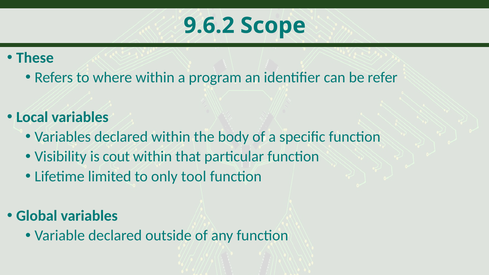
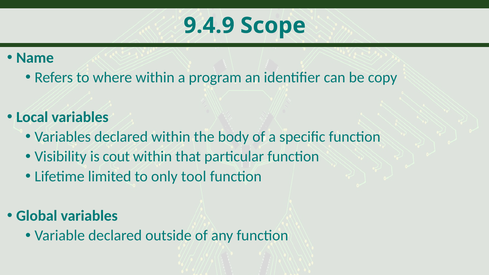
9.6.2: 9.6.2 -> 9.4.9 (209, 26)
These: These -> Name (35, 58)
refer: refer -> copy (383, 78)
